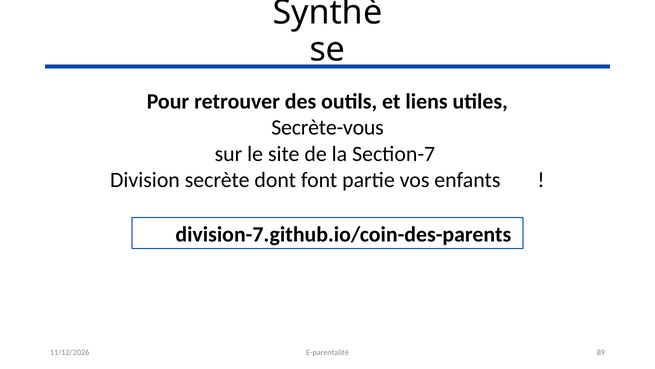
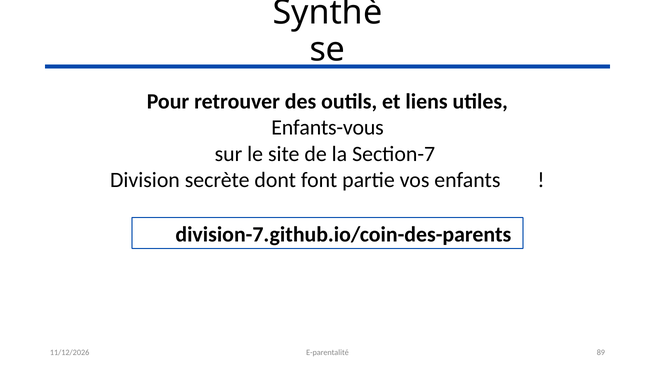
Secrète-vous: Secrète-vous -> Enfants-vous (328, 128)
